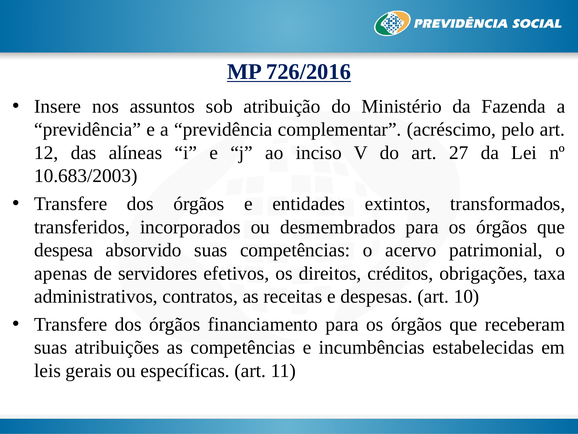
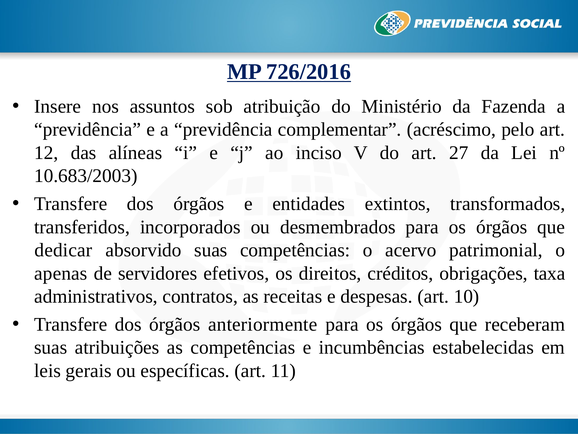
despesa: despesa -> dedicar (63, 250)
financiamento: financiamento -> anteriormente (263, 324)
